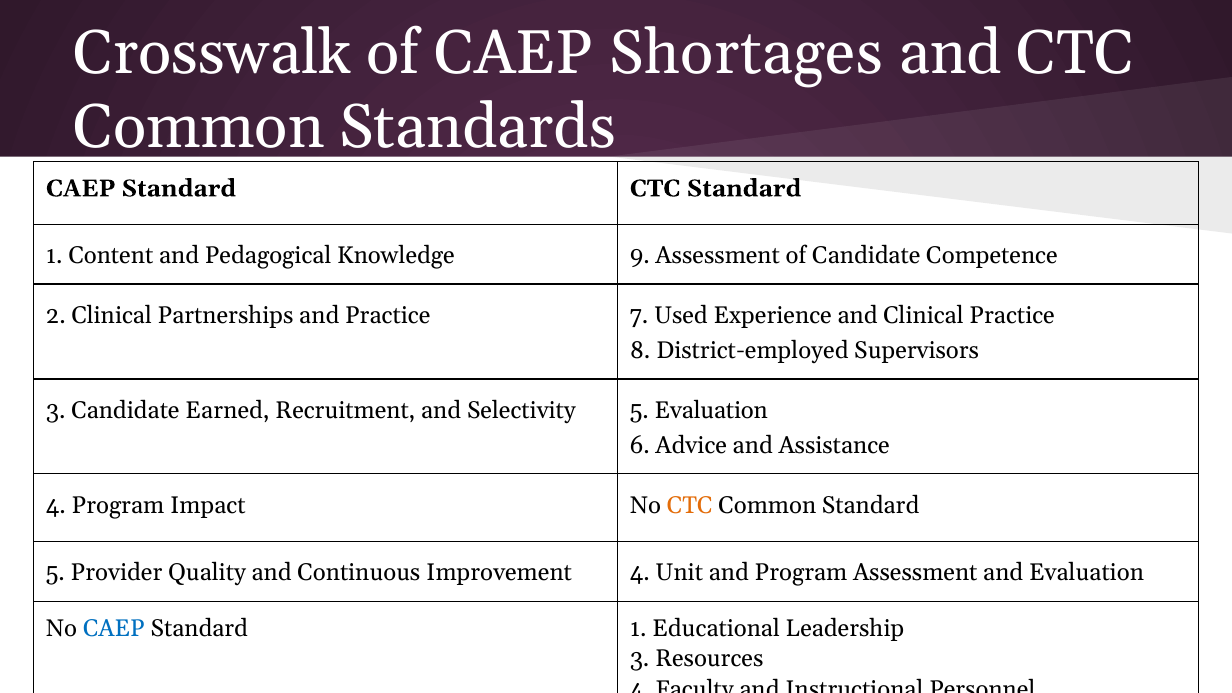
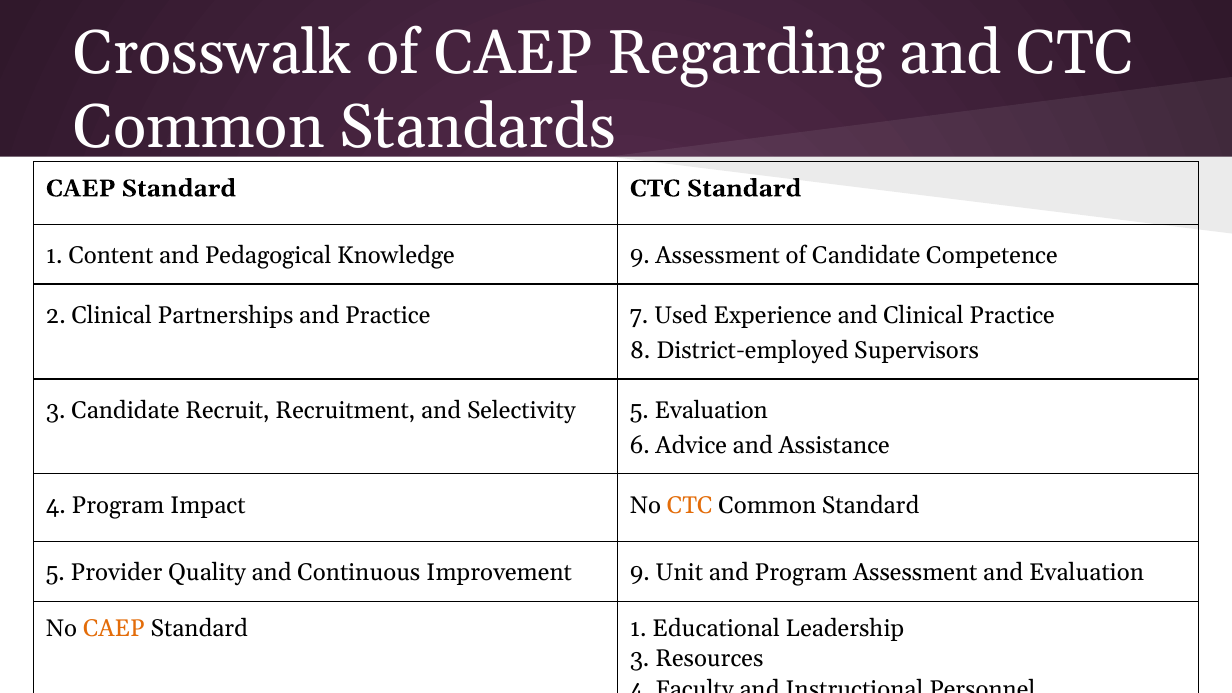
Shortages: Shortages -> Regarding (746, 53)
Earned: Earned -> Recruit (228, 410)
Improvement 4: 4 -> 9 (640, 573)
CAEP colour: blue -> orange (114, 628)
